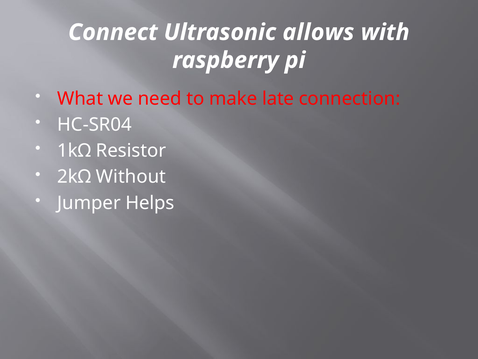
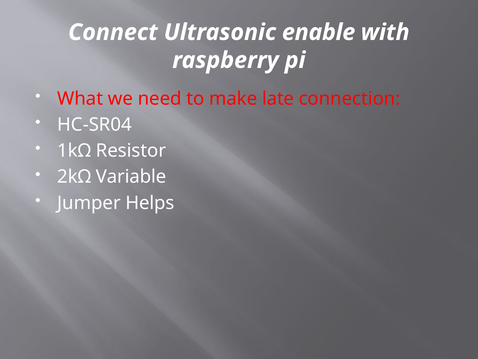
allows: allows -> enable (319, 32)
Without: Without -> Variable (131, 177)
